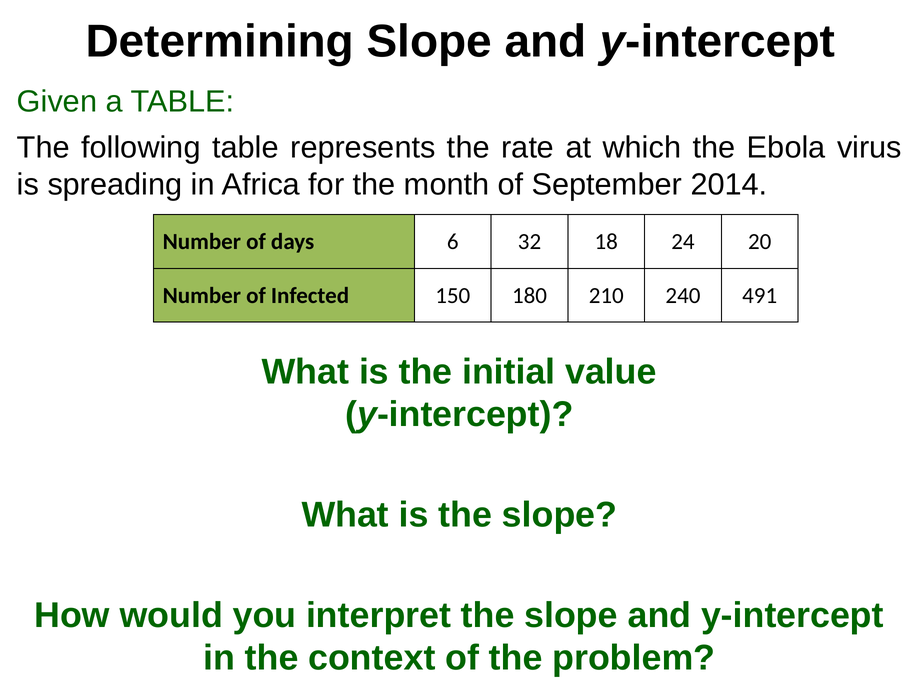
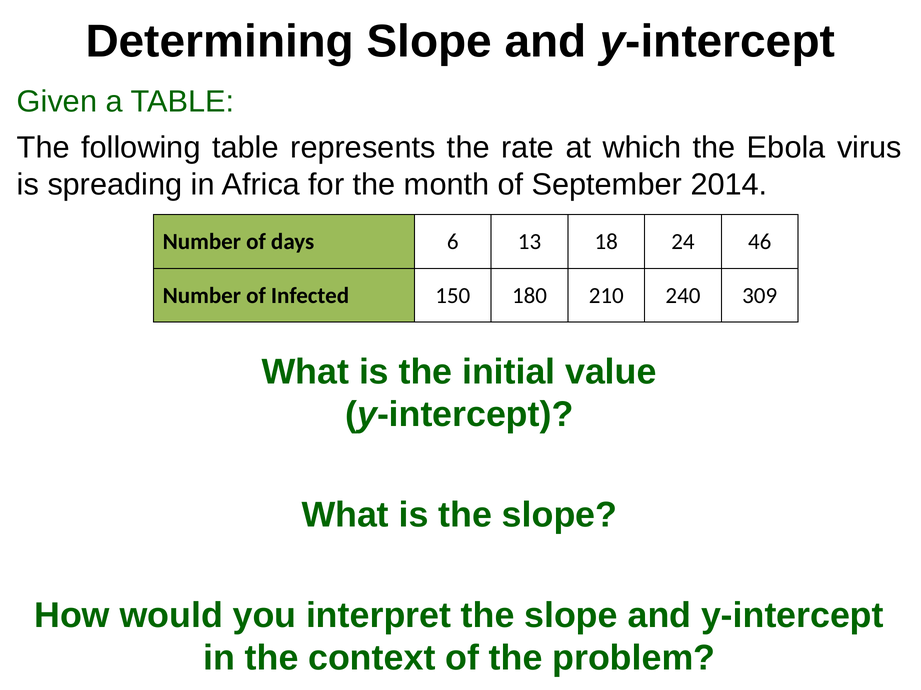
32: 32 -> 13 (530, 242)
20: 20 -> 46 (760, 242)
491: 491 -> 309 (760, 296)
